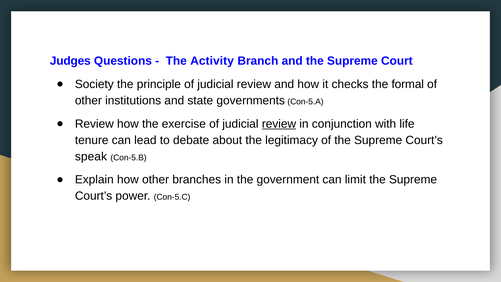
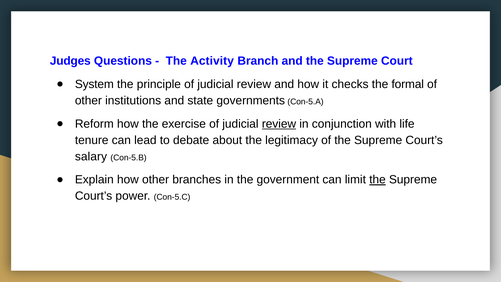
Society: Society -> System (94, 84)
Review: Review -> Reform (94, 124)
speak: speak -> salary (91, 156)
the underline: none -> present (377, 180)
